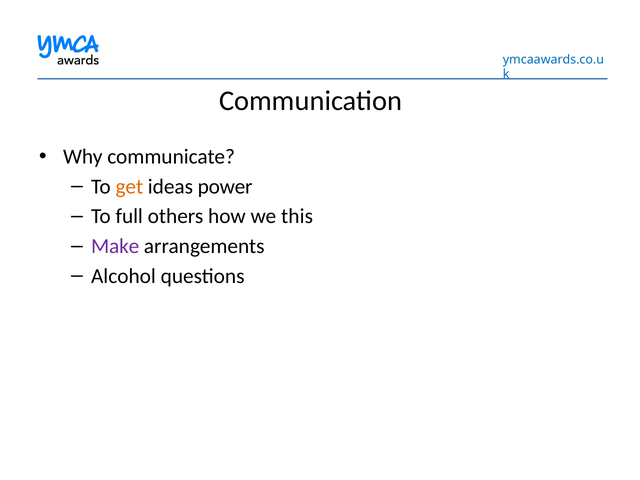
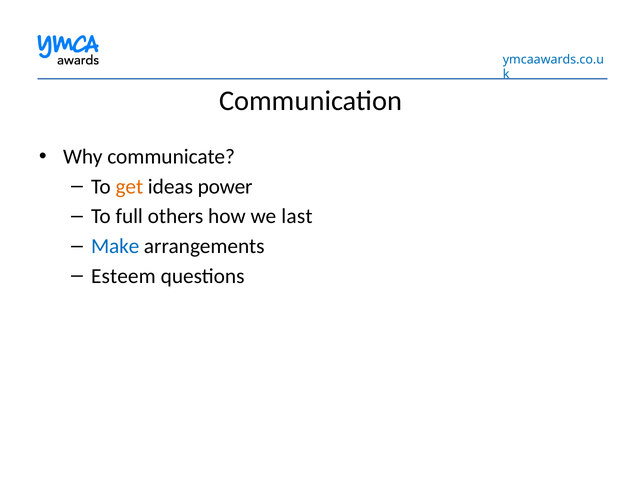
this: this -> last (297, 216)
Make colour: purple -> blue (115, 246)
Alcohol: Alcohol -> Esteem (123, 276)
